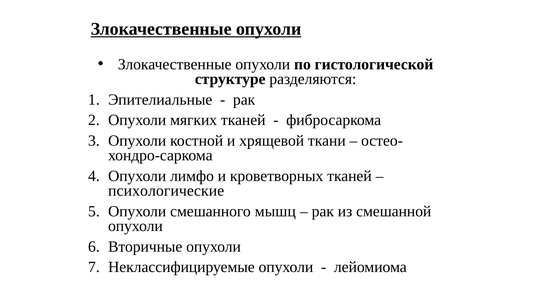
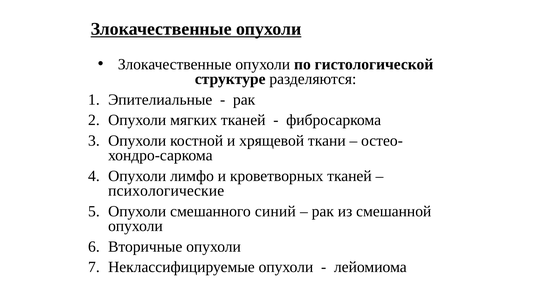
мышц: мышц -> синий (275, 212)
